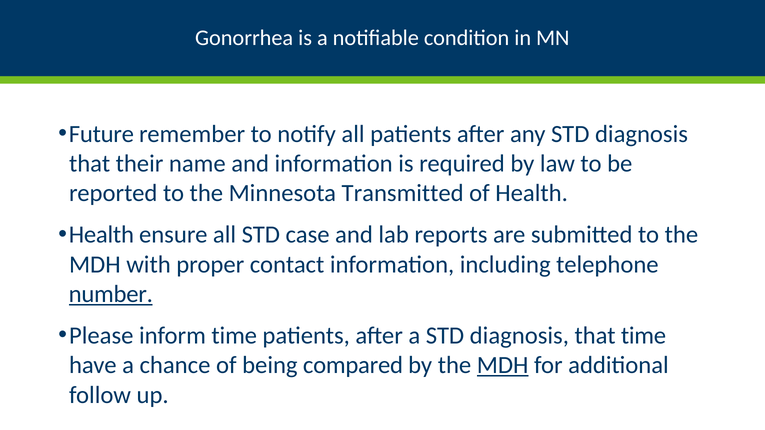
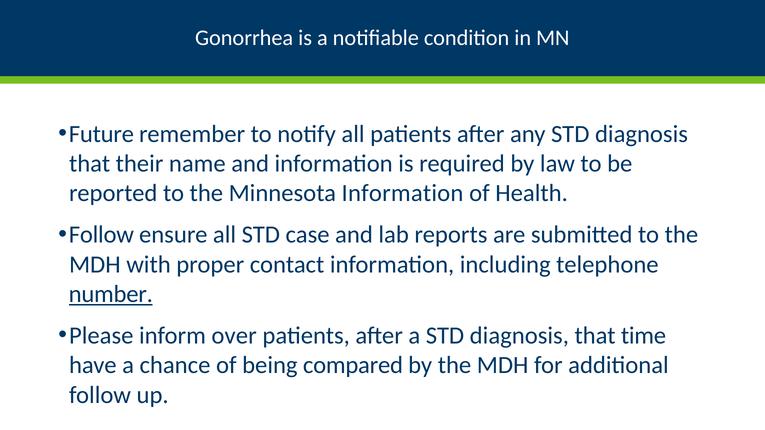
Minnesota Transmitted: Transmitted -> Information (403, 193)
Health: Health -> Follow (101, 235)
inform time: time -> over (234, 336)
MDH underline: present -> none (503, 366)
